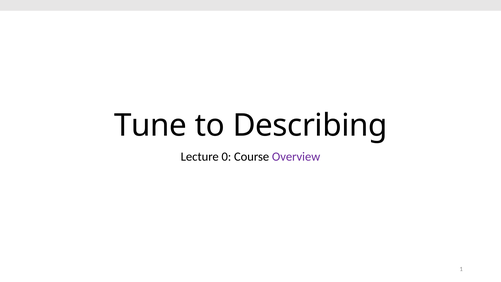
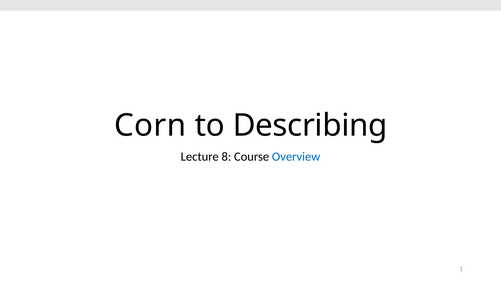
Tune: Tune -> Corn (150, 125)
0: 0 -> 8 (226, 157)
Overview colour: purple -> blue (296, 157)
